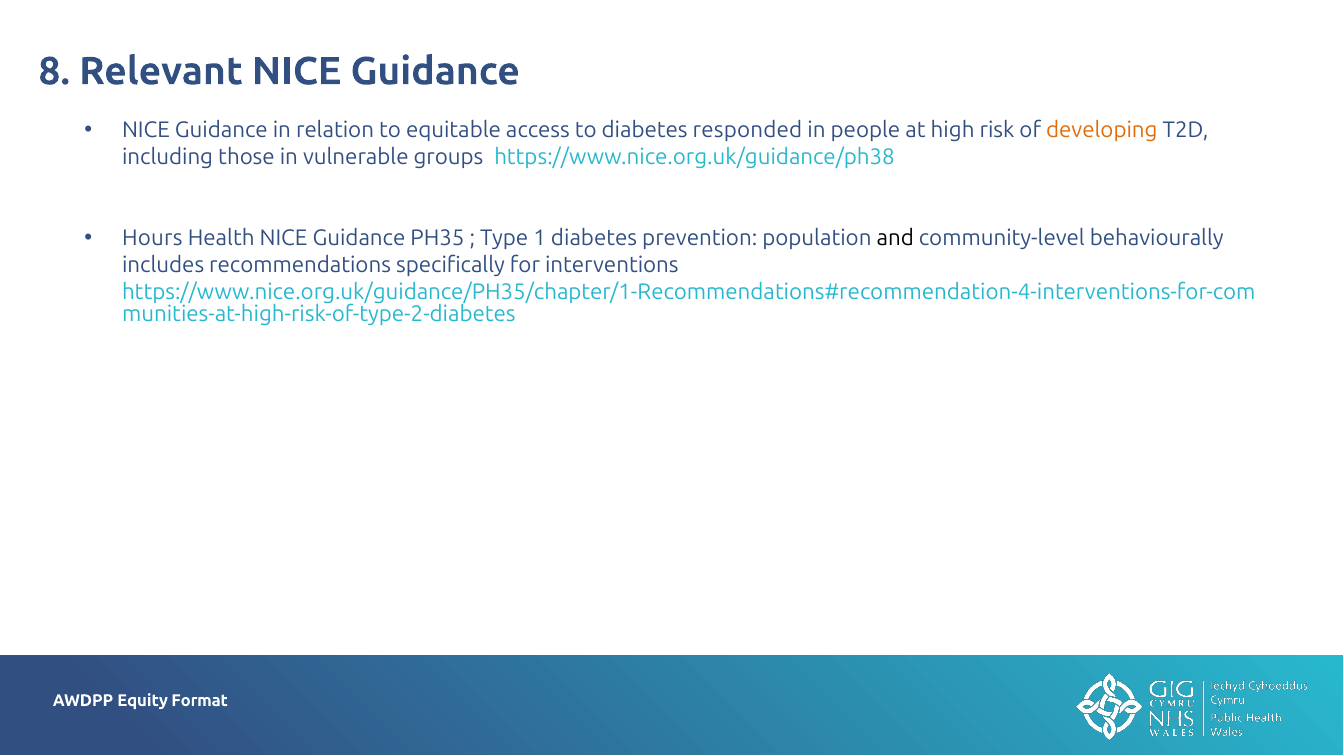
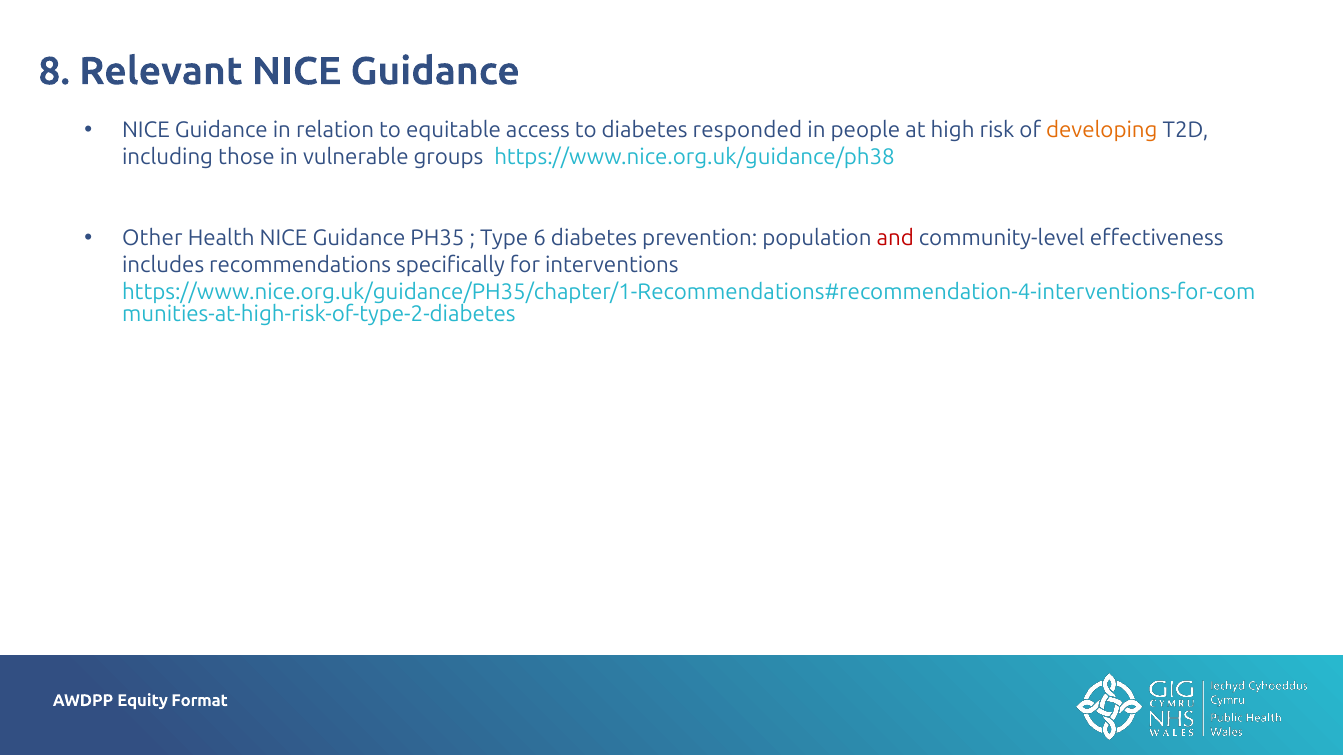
Hours: Hours -> Other (152, 239)
1: 1 -> 6 (540, 239)
and colour: black -> red (895, 239)
behaviourally: behaviourally -> effectiveness (1157, 239)
